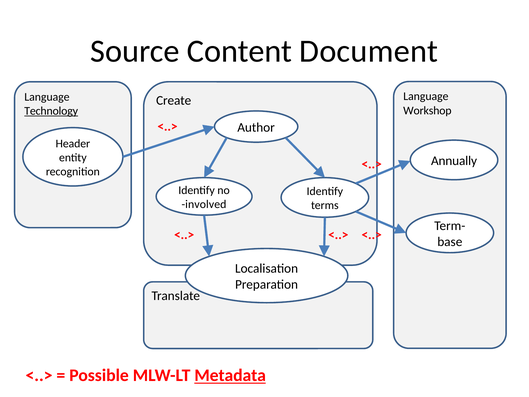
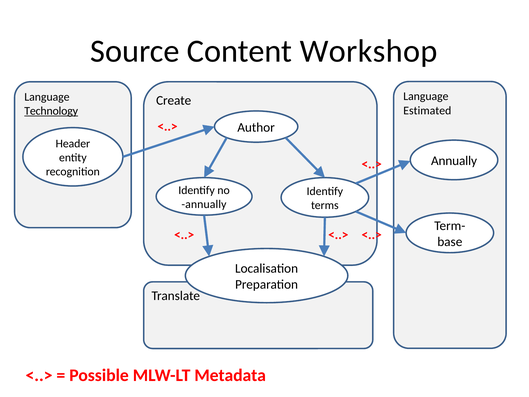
Document: Document -> Workshop (369, 51)
Workshop: Workshop -> Estimated (427, 110)
involved: involved -> annually (204, 204)
Metadata underline: present -> none (230, 375)
